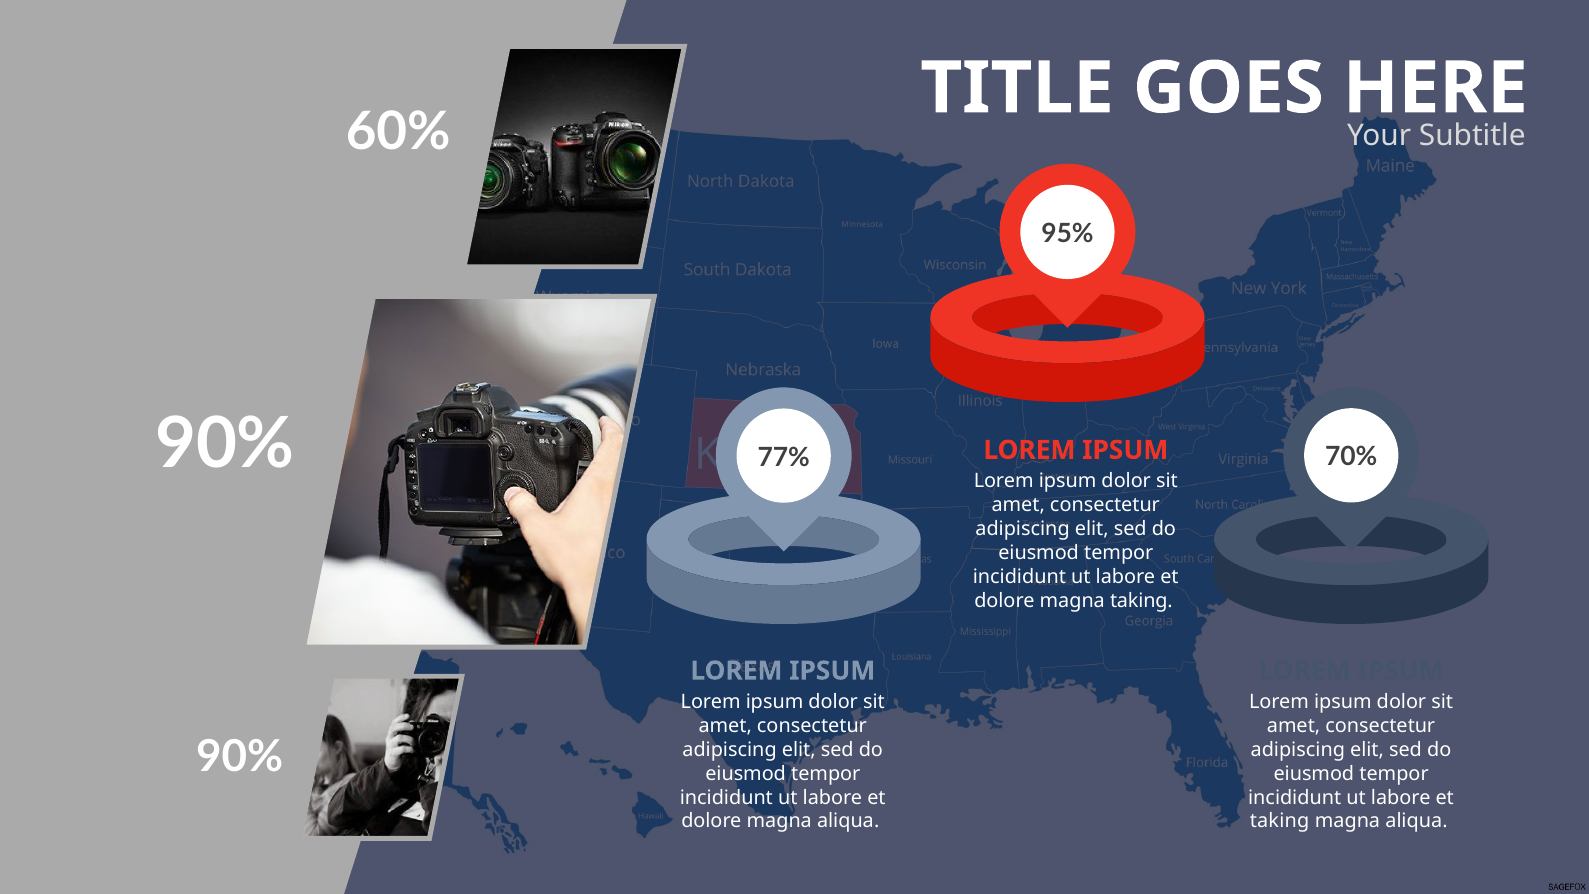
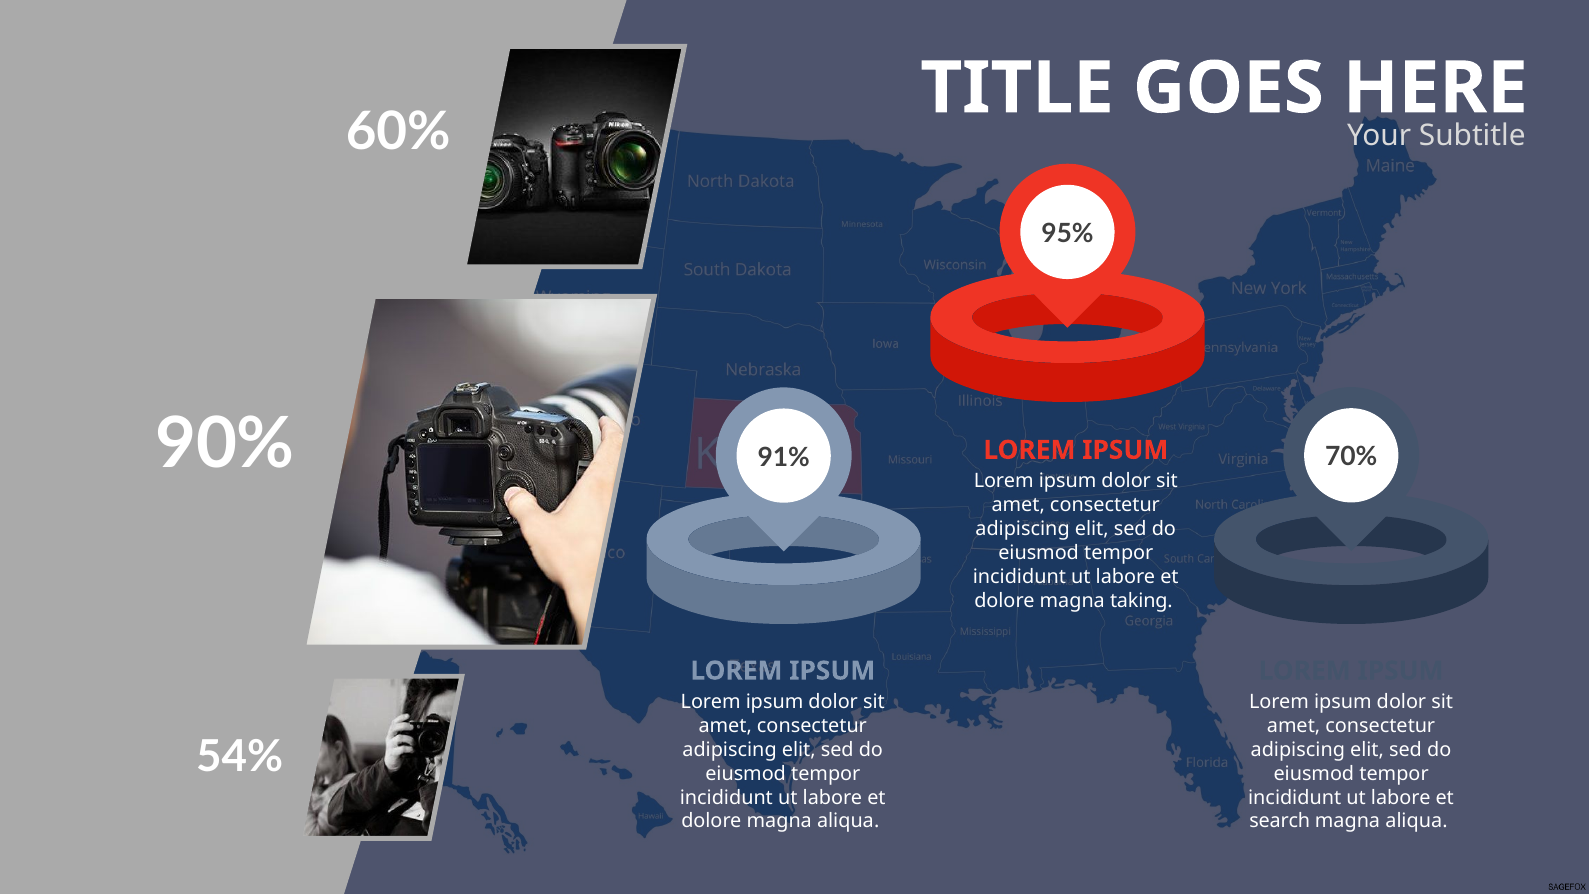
77%: 77% -> 91% (784, 457)
90%: 90% -> 54% (240, 757)
taking: taking -> search (1280, 821)
